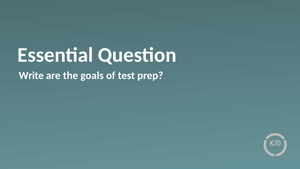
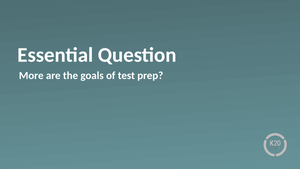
Write: Write -> More (31, 75)
